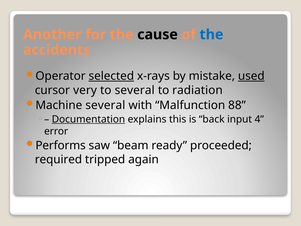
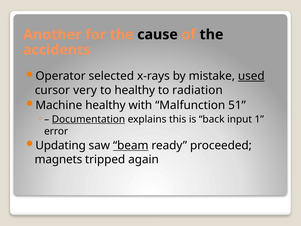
the colour: blue -> black (211, 35)
selected underline: present -> none (111, 76)
to several: several -> healthy (135, 90)
Machine several: several -> healthy (105, 105)
88: 88 -> 51 (237, 105)
4: 4 -> 1 (259, 119)
Performs: Performs -> Updating (61, 145)
beam underline: none -> present (131, 145)
required: required -> magnets (58, 159)
